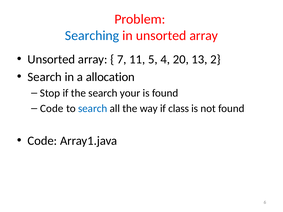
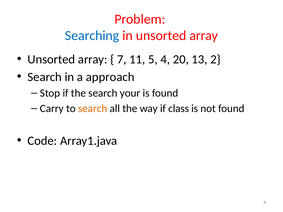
allocation: allocation -> approach (110, 77)
Code: Code -> Carry (52, 109)
search colour: blue -> orange (93, 109)
